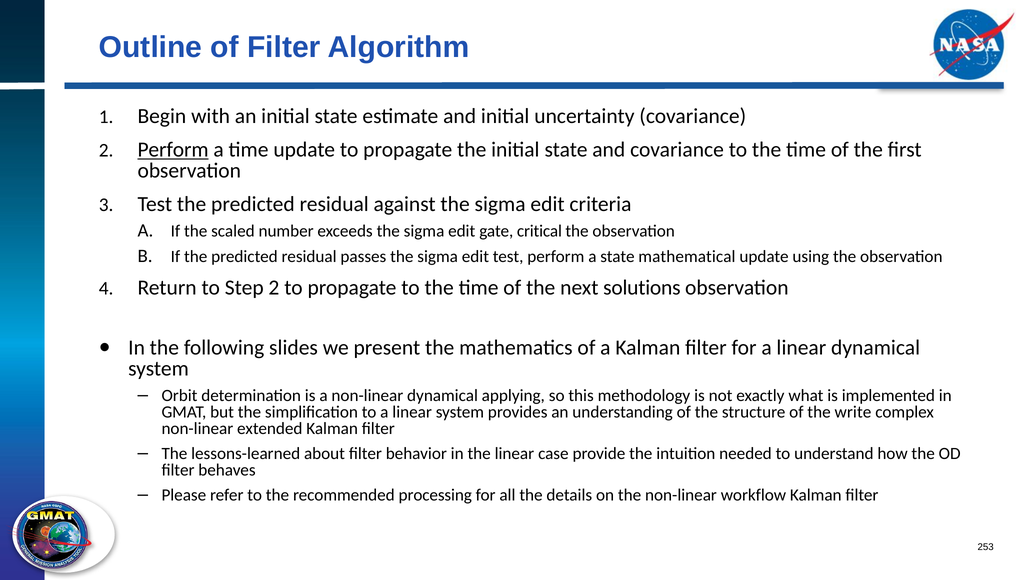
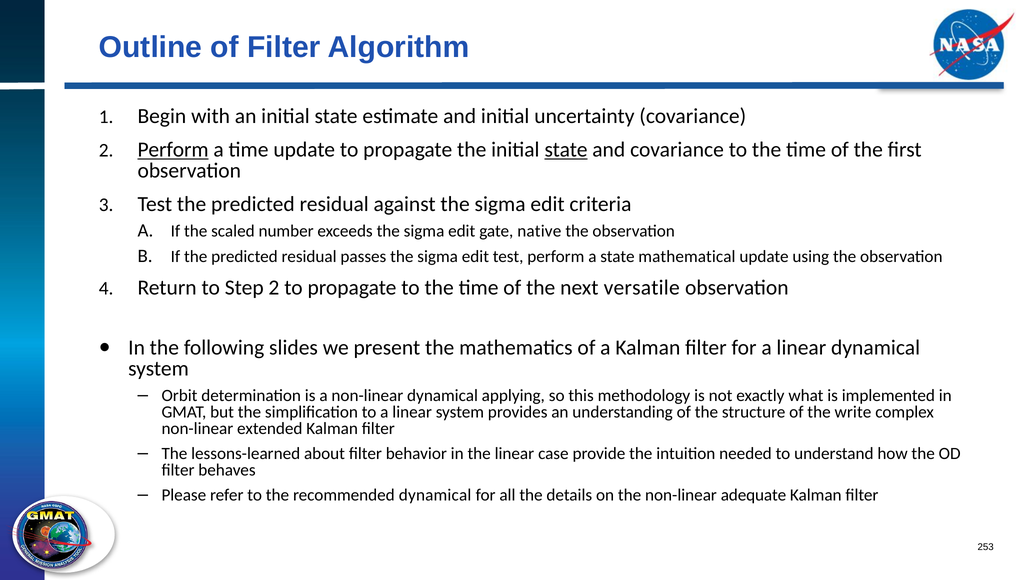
state underline: none -> present (566, 150)
critical: critical -> native (539, 231)
solutions: solutions -> versatile (642, 288)
recommended processing: processing -> dynamical (435, 496)
workflow: workflow -> adequate (753, 496)
